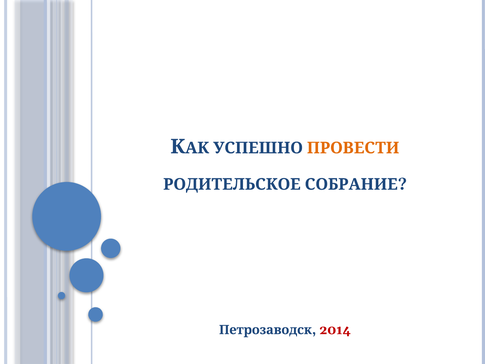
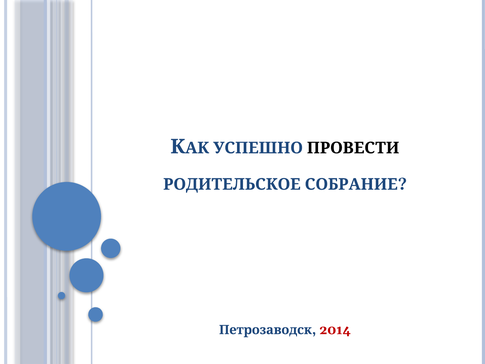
ПРОВЕСТИ colour: orange -> black (353, 148)
